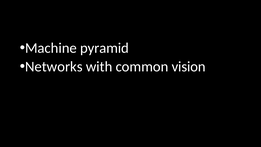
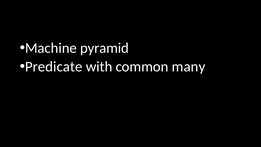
Networks: Networks -> Predicate (54, 66)
vision: vision -> many (189, 66)
